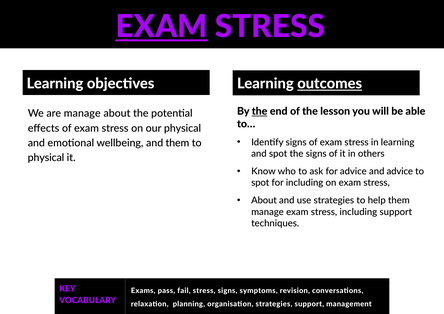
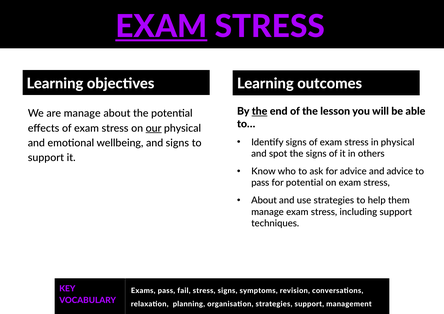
outcomes underline: present -> none (330, 84)
our underline: none -> present (154, 128)
in learning: learning -> physical (398, 142)
and them: them -> signs (177, 143)
physical: physical -> support (46, 158)
spot: spot -> pass (260, 183)
for including: including -> potential (305, 183)
